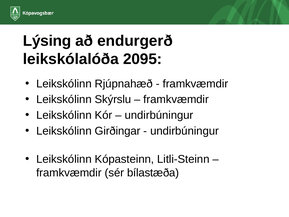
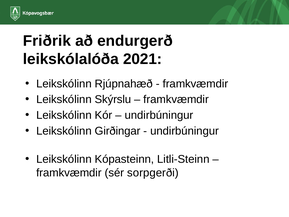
Lýsing: Lýsing -> Friðrik (47, 41)
2095: 2095 -> 2021 (143, 59)
bílastæða: bílastæða -> sorpgerði (153, 173)
